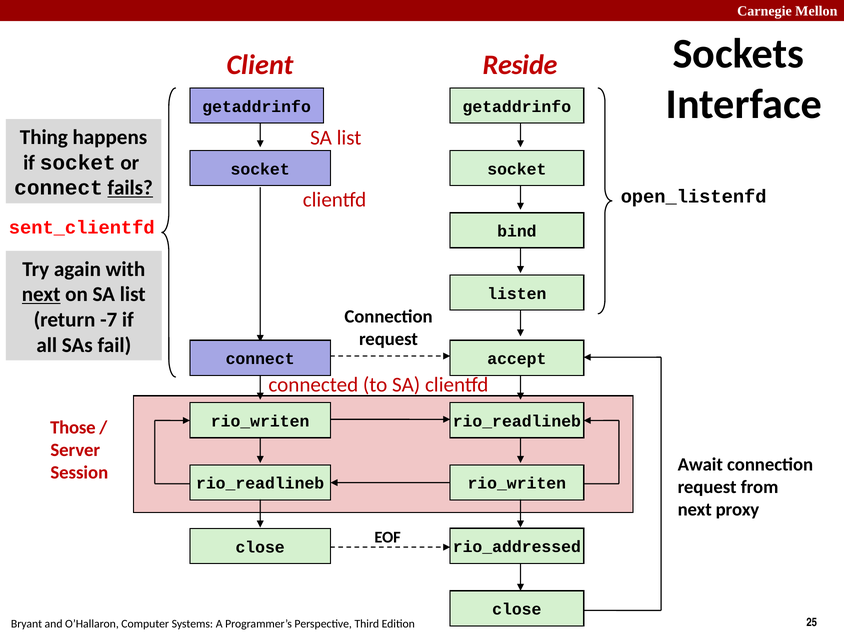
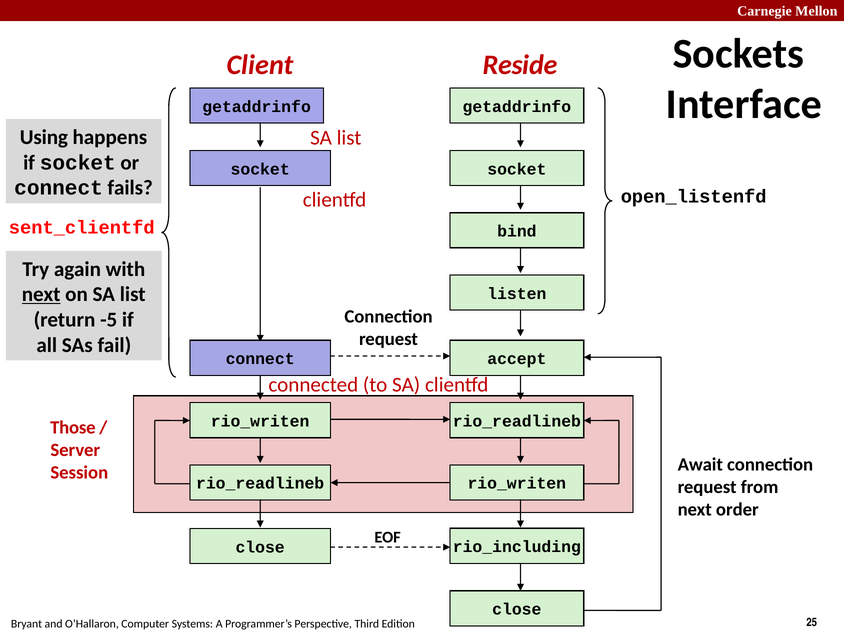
Thing: Thing -> Using (44, 137)
fails underline: present -> none (130, 188)
-7: -7 -> -5 (109, 320)
proxy: proxy -> order (737, 510)
rio_addressed: rio_addressed -> rio_including (517, 547)
